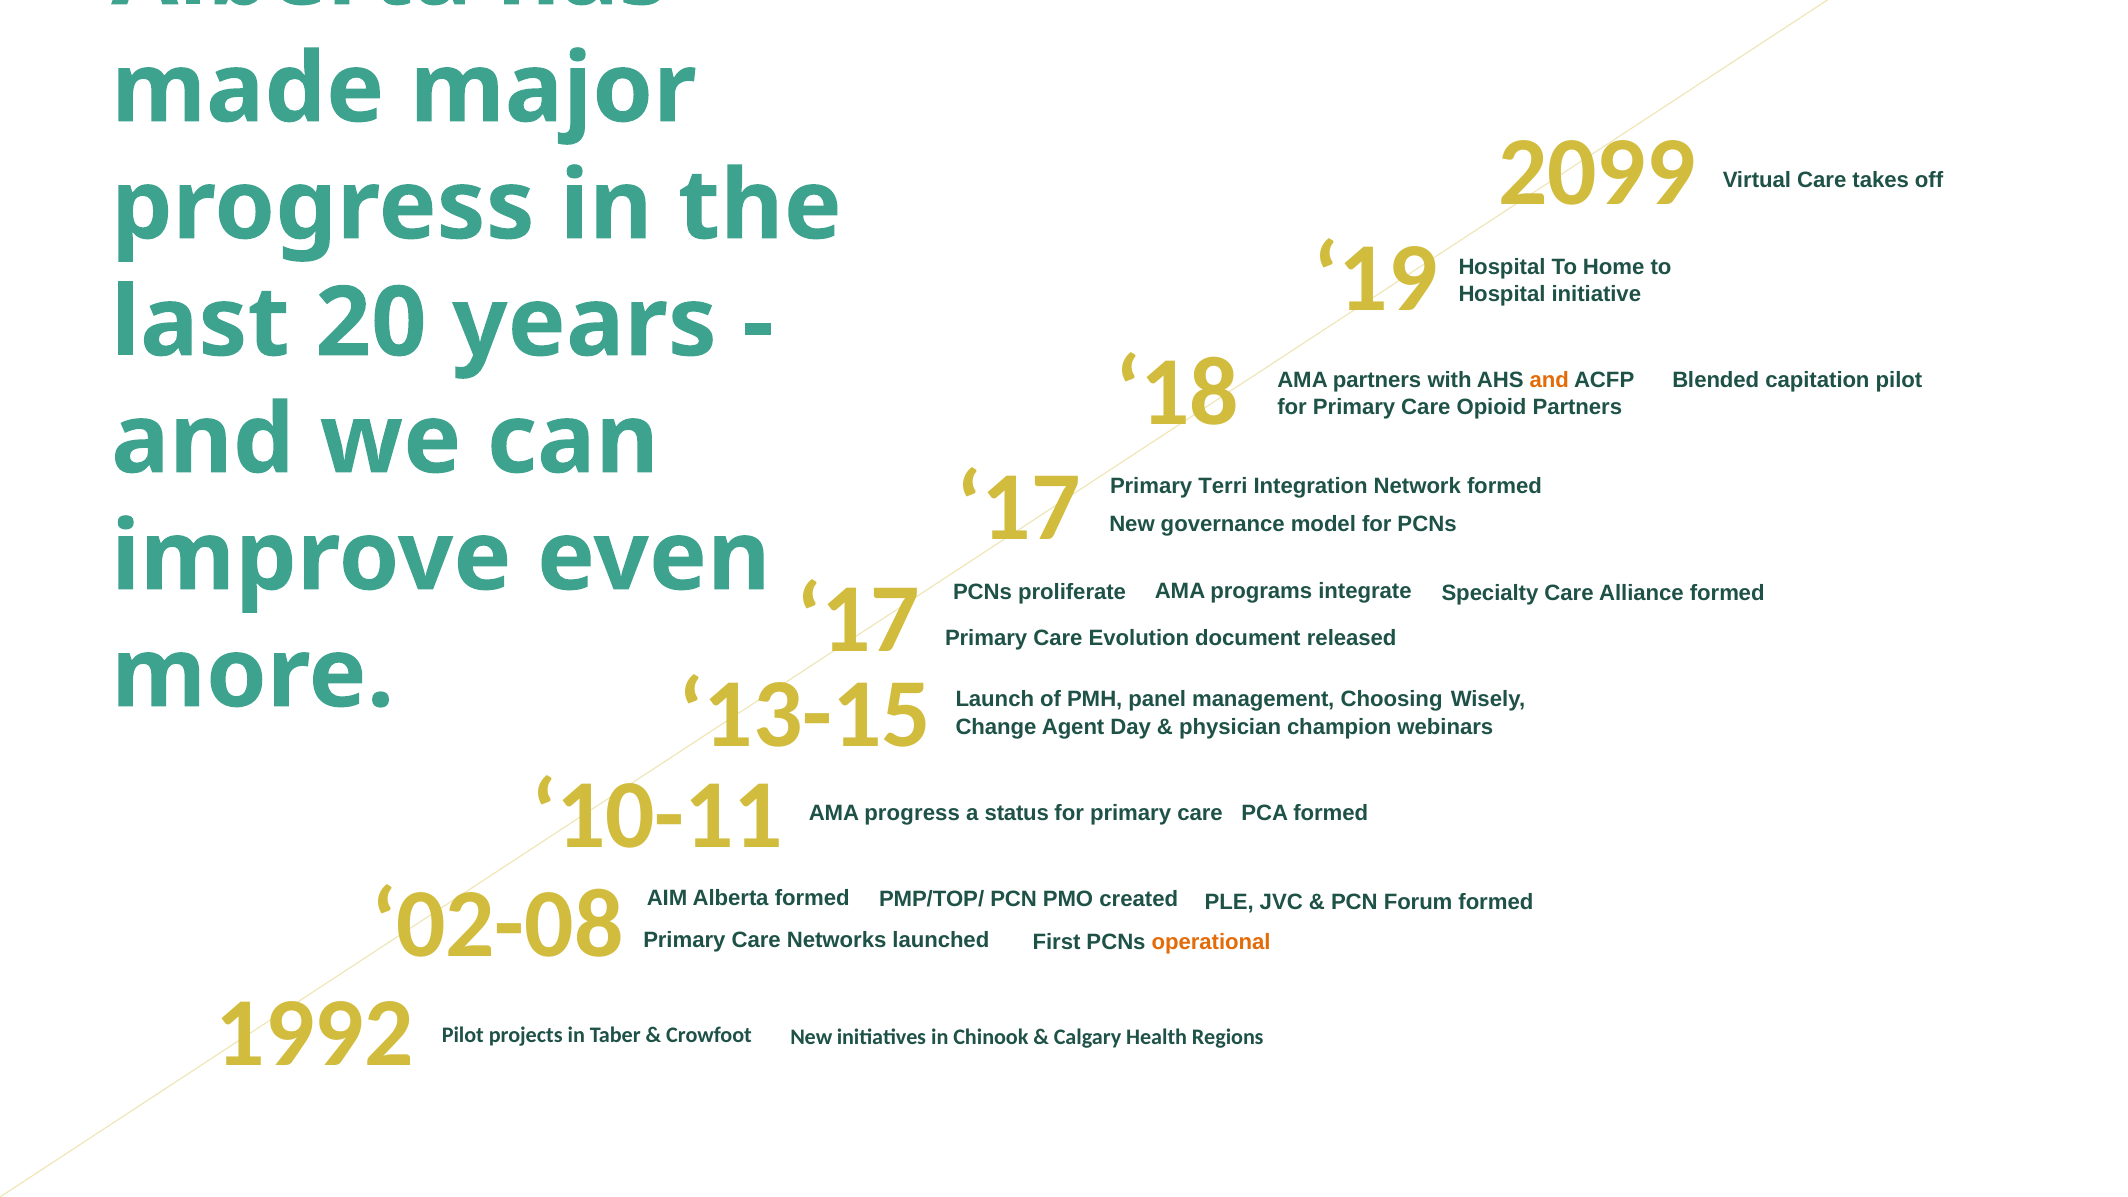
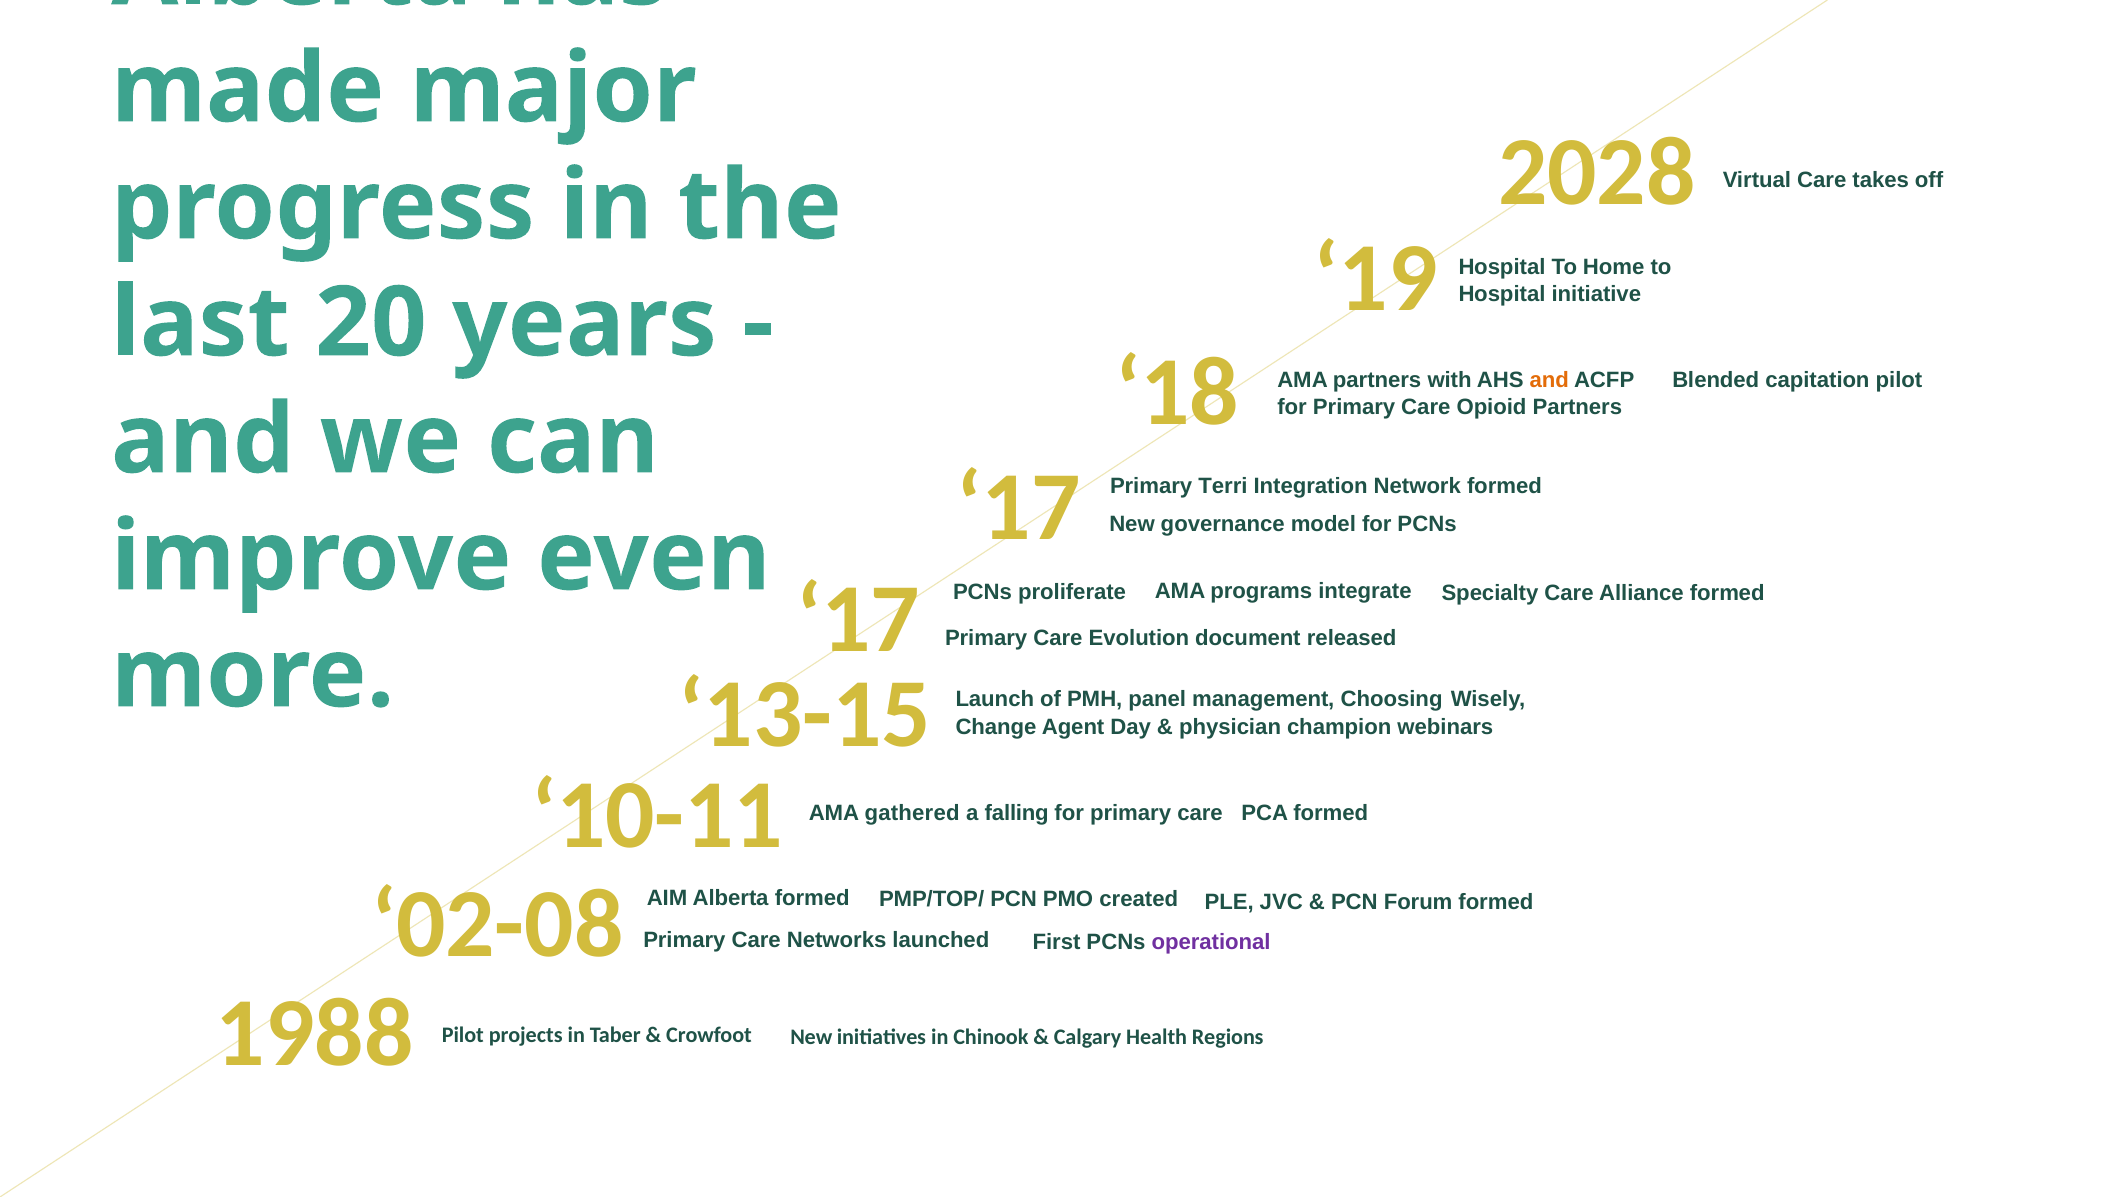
2099: 2099 -> 2028 (1597, 172)
AMA progress: progress -> gathered (912, 813)
status: status -> falling (1017, 813)
operational colour: orange -> purple (1211, 942)
1992: 1992 -> 1988 (315, 1034)
